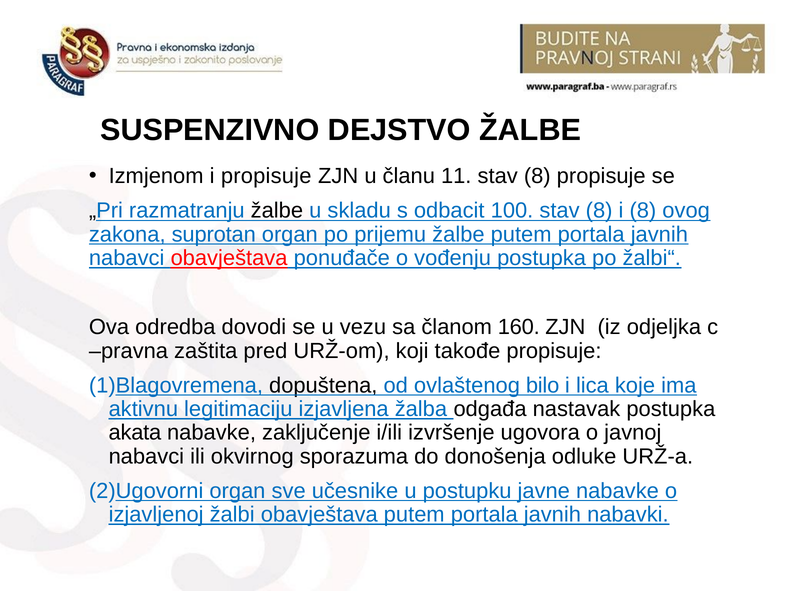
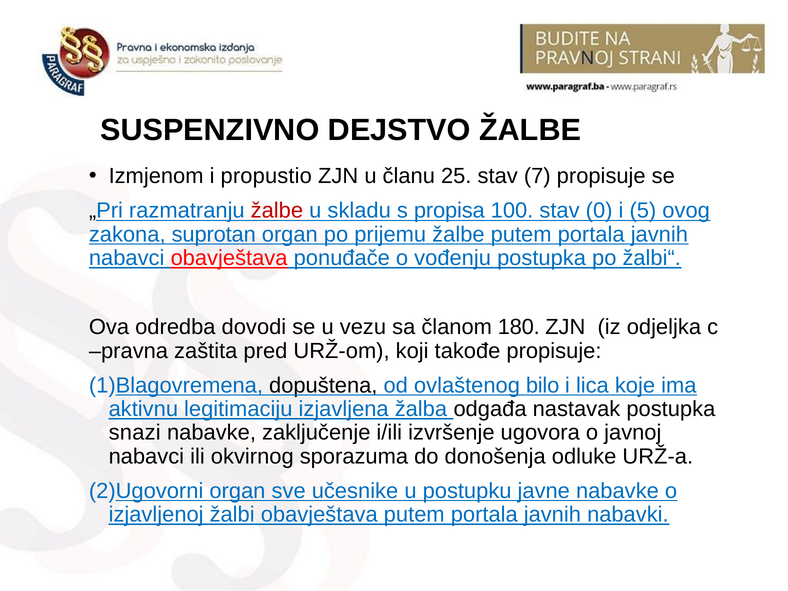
i propisuje: propisuje -> propustio (266, 176)
11: 11 -> 25 (456, 176)
8: 8 -> 7 (537, 176)
žalbe colour: black -> red (277, 211)
odbacit: odbacit -> propisa (449, 211)
100 stav 8: 8 -> 0 (599, 211)
i 8: 8 -> 5 (643, 211)
160: 160 -> 180 (519, 327)
akata: akata -> snazi (135, 433)
